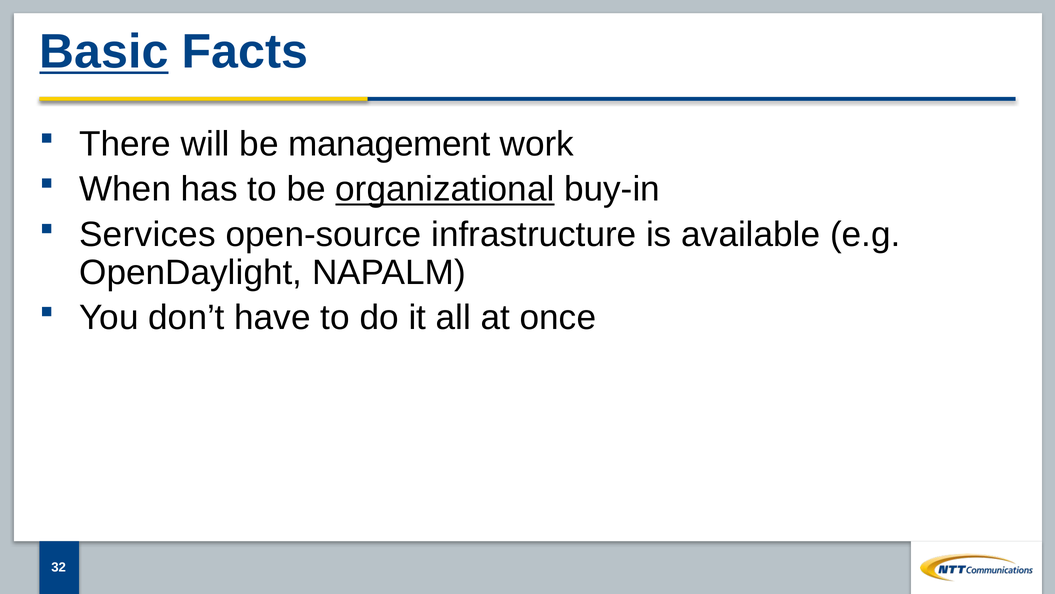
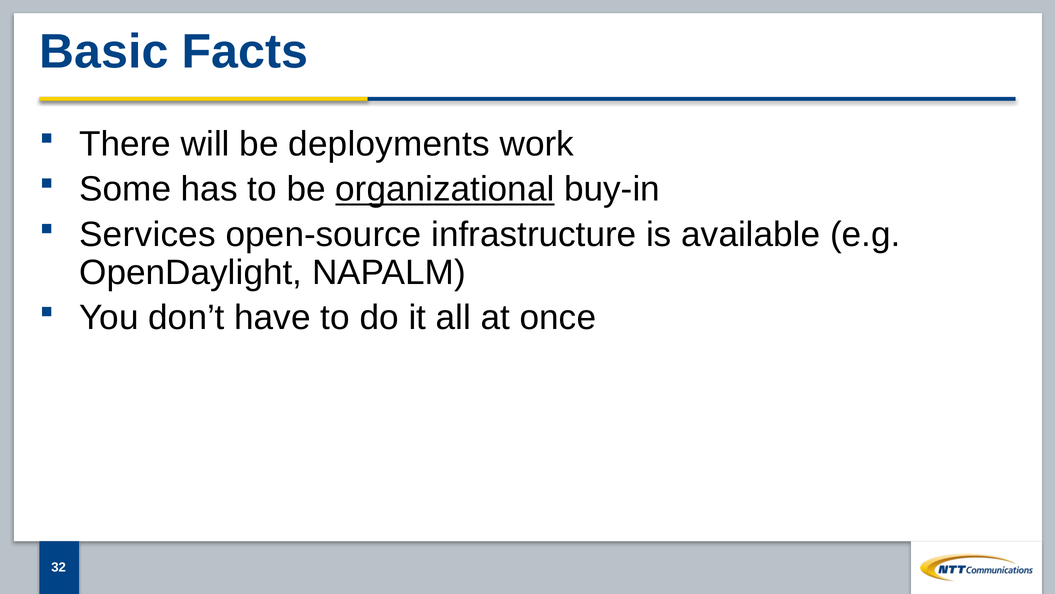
Basic underline: present -> none (104, 52)
management: management -> deployments (389, 144)
When: When -> Some (125, 189)
